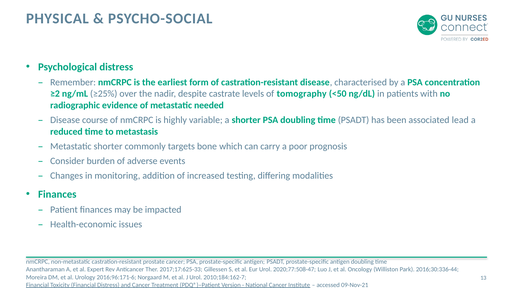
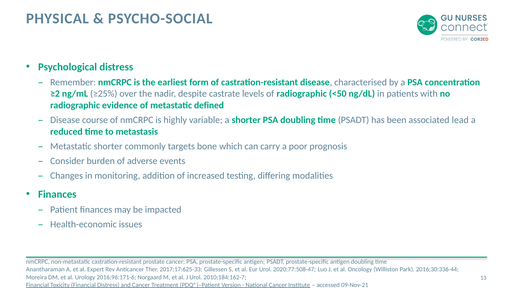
of tomography: tomography -> radiographic (302, 94)
needed: needed -> defined (209, 105)
